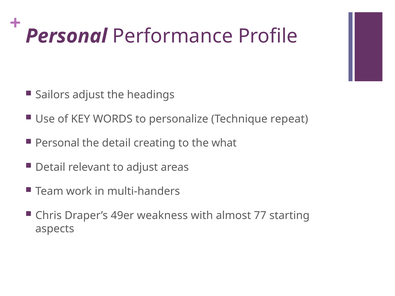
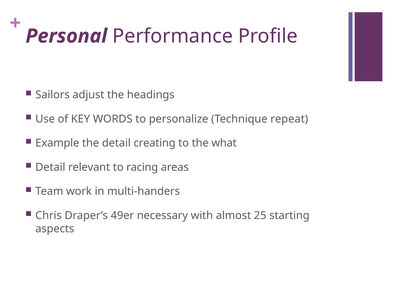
Personal: Personal -> Example (57, 143)
to adjust: adjust -> racing (142, 167)
weakness: weakness -> necessary (162, 216)
77: 77 -> 25 (260, 216)
